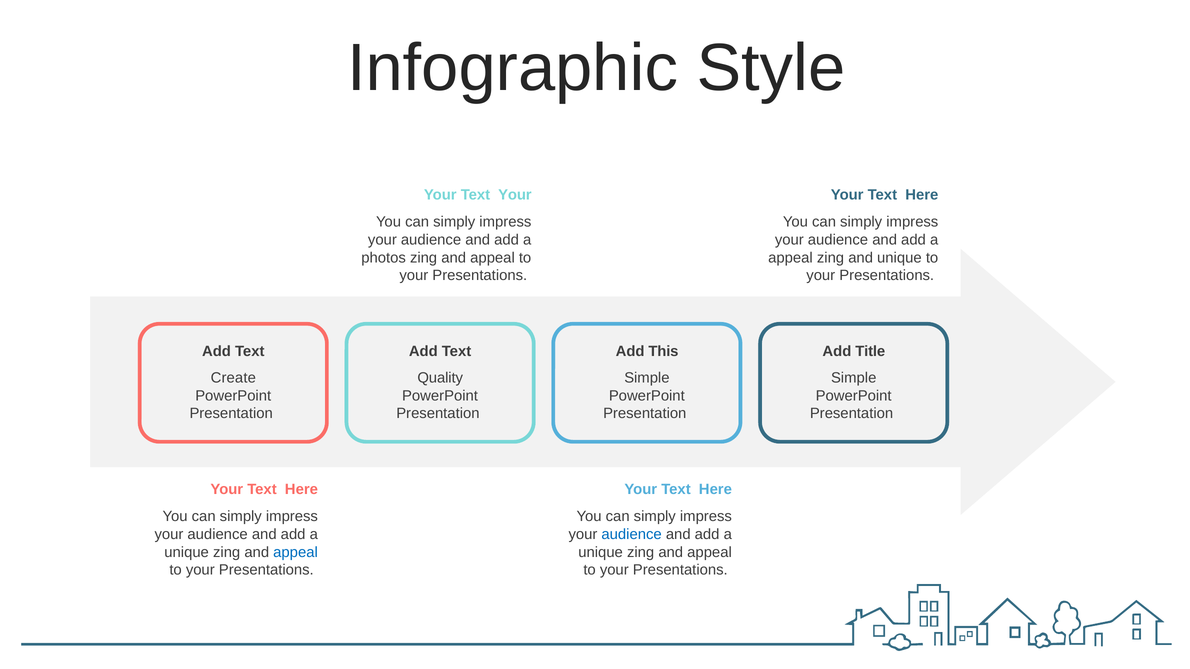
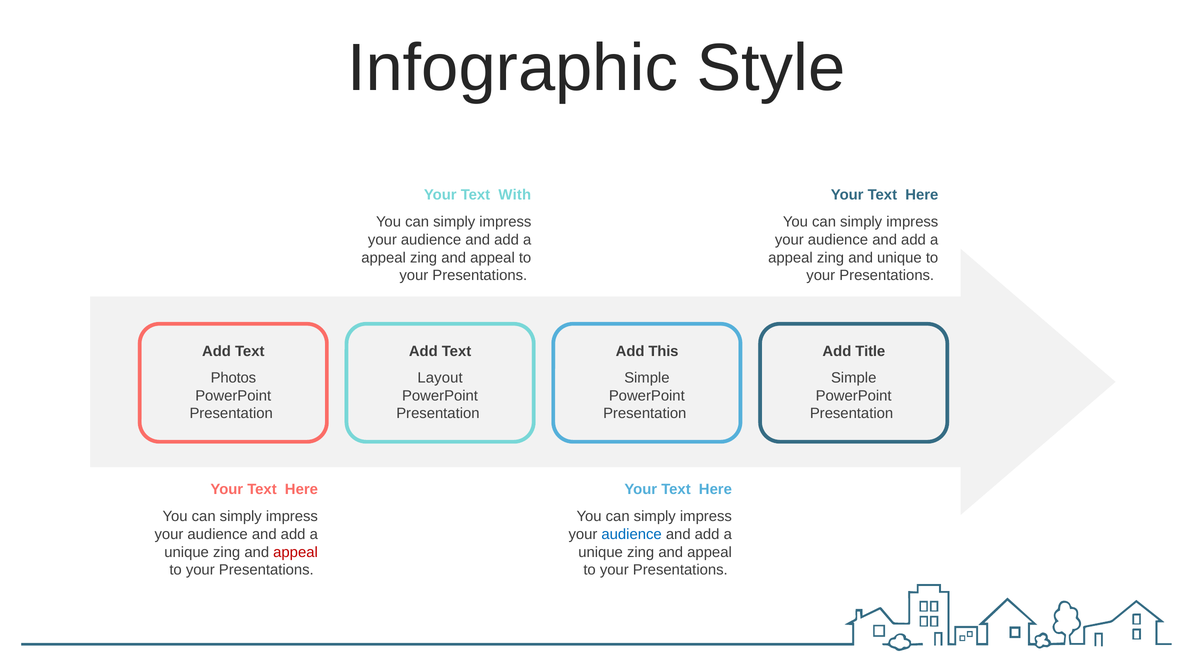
Text Your: Your -> With (515, 195)
photos: photos -> appeal (384, 258)
Create: Create -> Photos (233, 378)
Quality: Quality -> Layout (440, 378)
appeal colour: blue -> red (296, 553)
